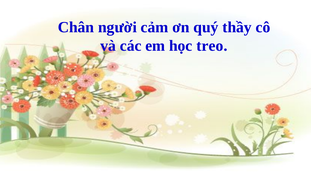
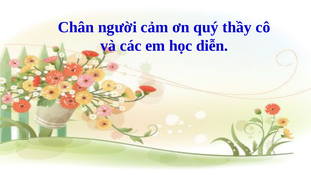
treo: treo -> diễn (212, 46)
